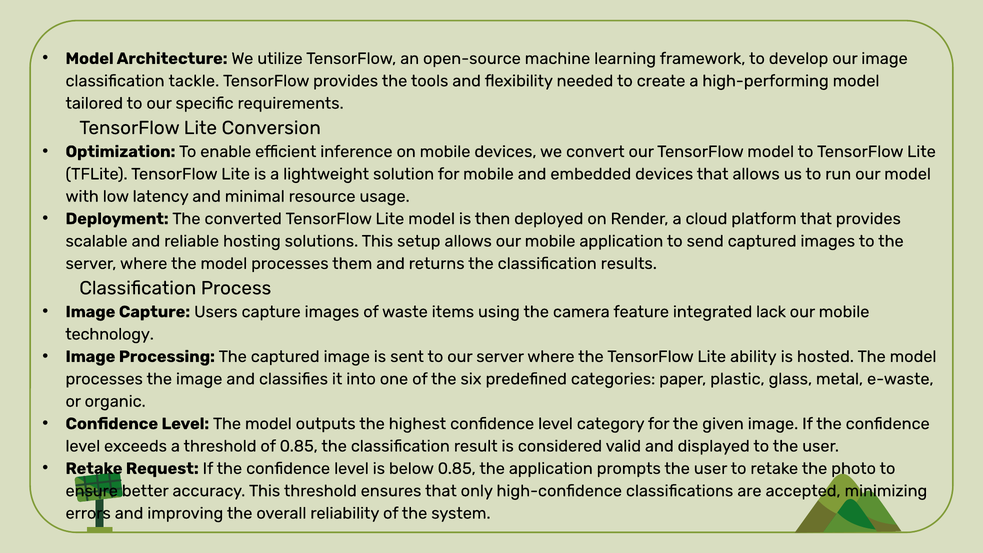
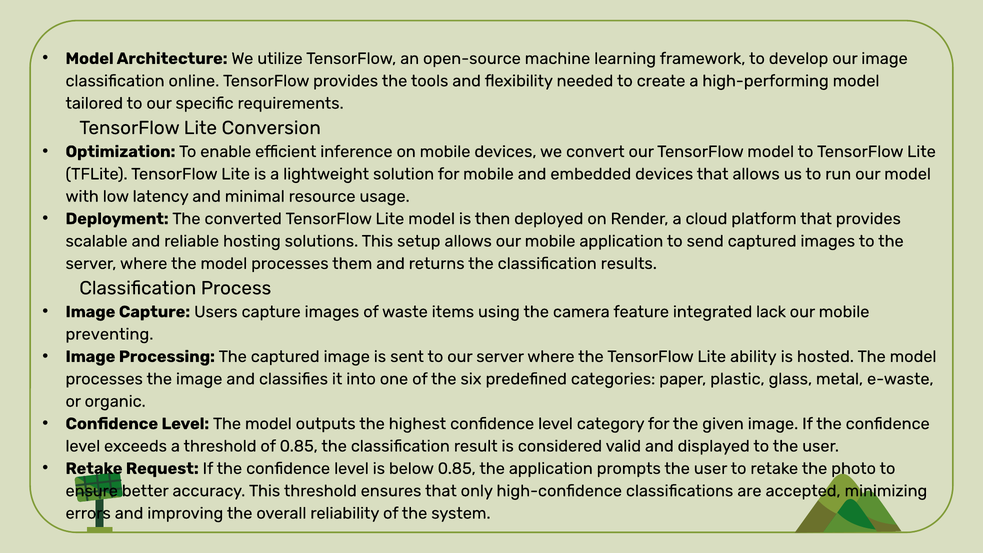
tackle: tackle -> online (194, 81)
technology: technology -> preventing (109, 334)
